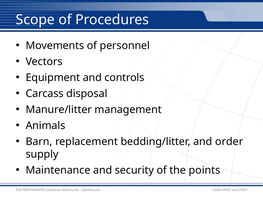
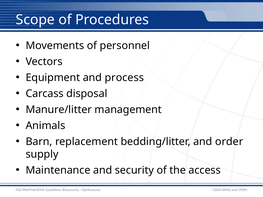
controls: controls -> process (124, 78)
points: points -> access (205, 170)
